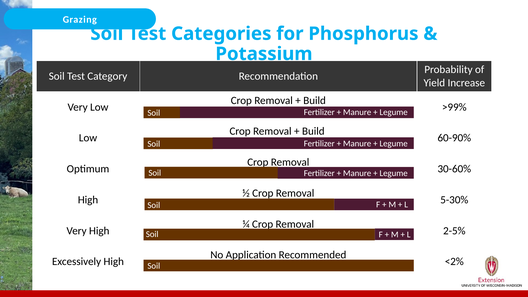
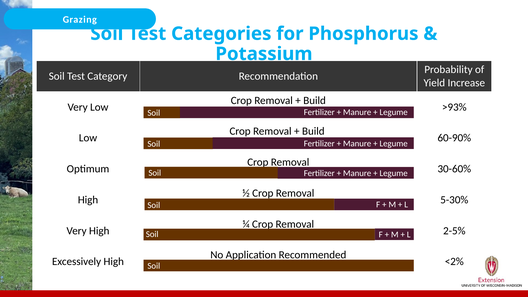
>99%: >99% -> >93% (454, 107)
